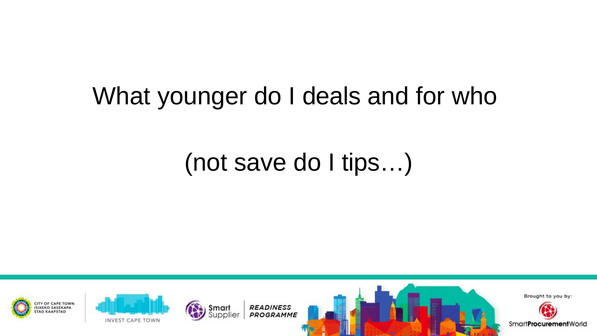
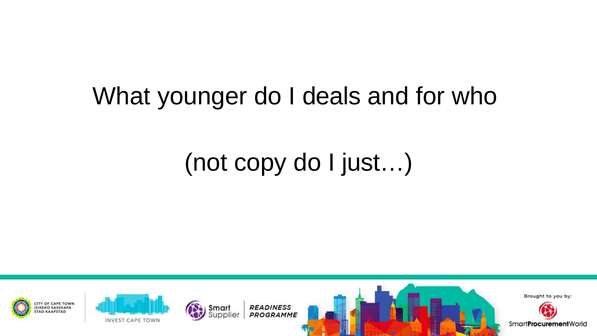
save: save -> copy (260, 162)
tips…: tips… -> just… (377, 162)
